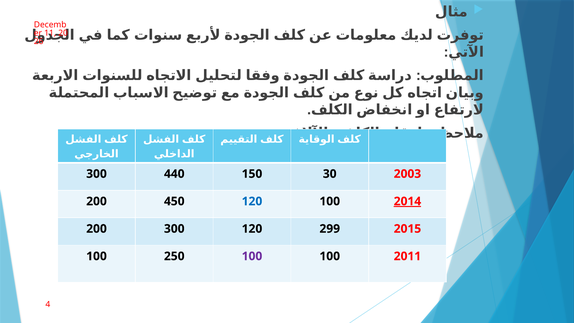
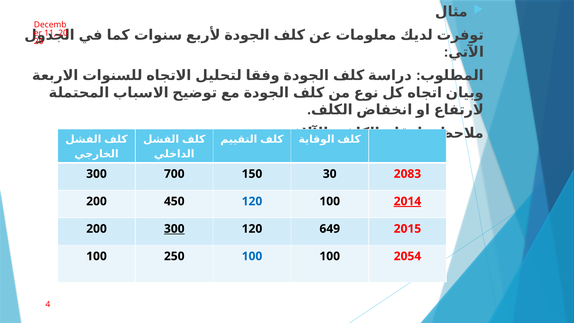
440: 440 -> 700 (174, 174)
2003: 2003 -> 2083 (407, 174)
300 underline: none -> present (174, 229)
299: 299 -> 649 (330, 229)
100 colour: purple -> blue (252, 256)
2011: 2011 -> 2054 (407, 256)
